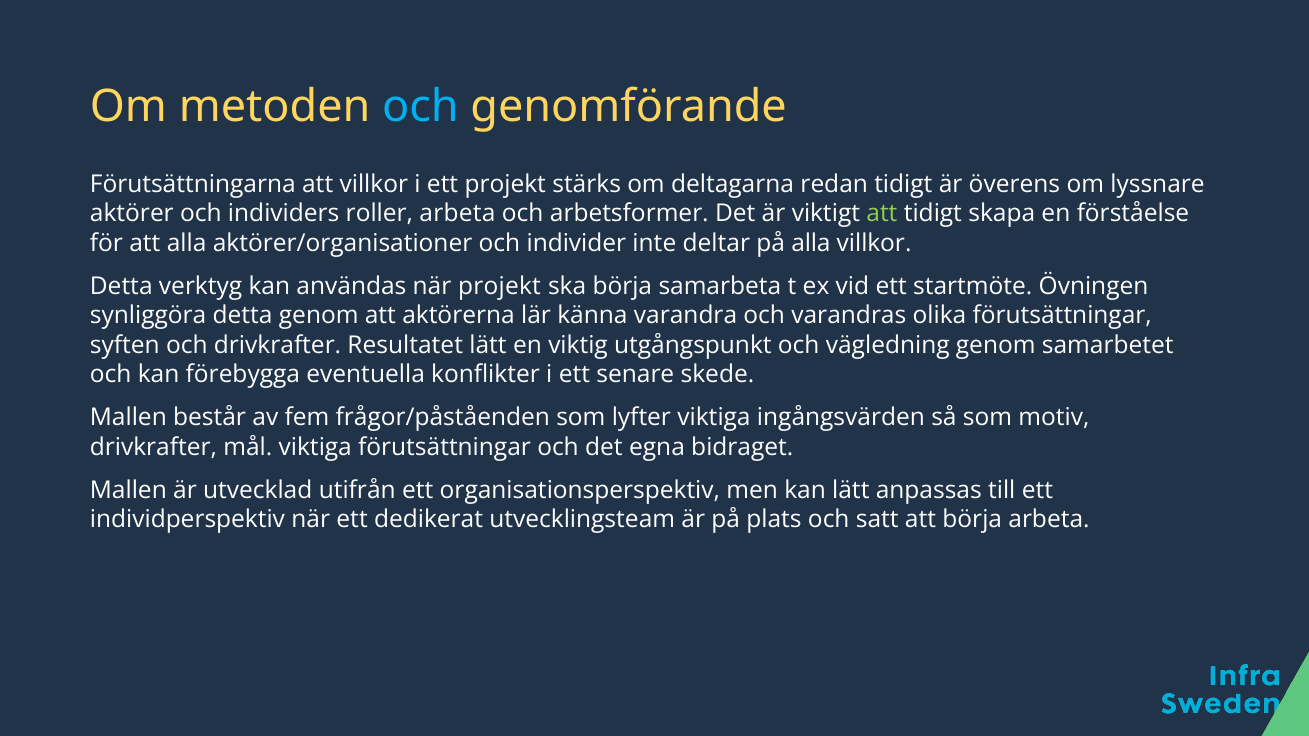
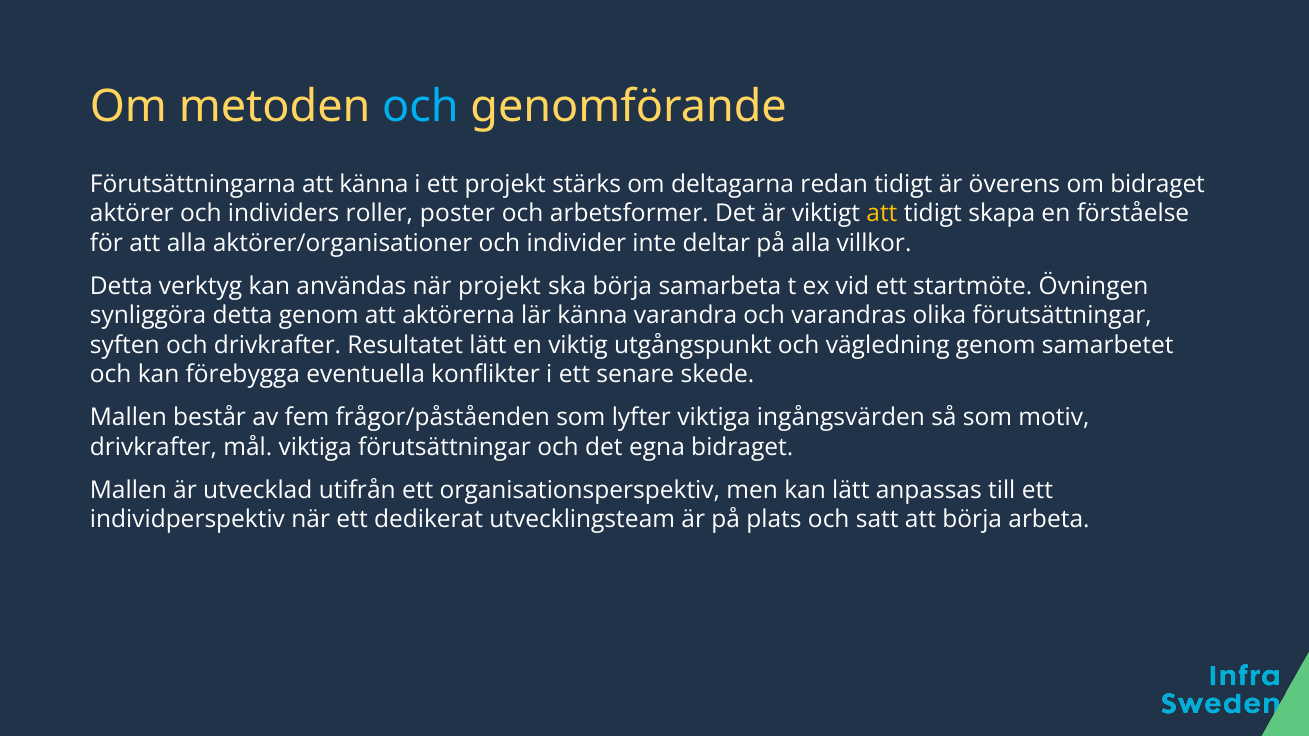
att villkor: villkor -> känna (374, 184)
om lyssnare: lyssnare -> bidraget (1158, 184)
roller arbeta: arbeta -> poster (457, 214)
att colour: light green -> yellow (882, 214)
